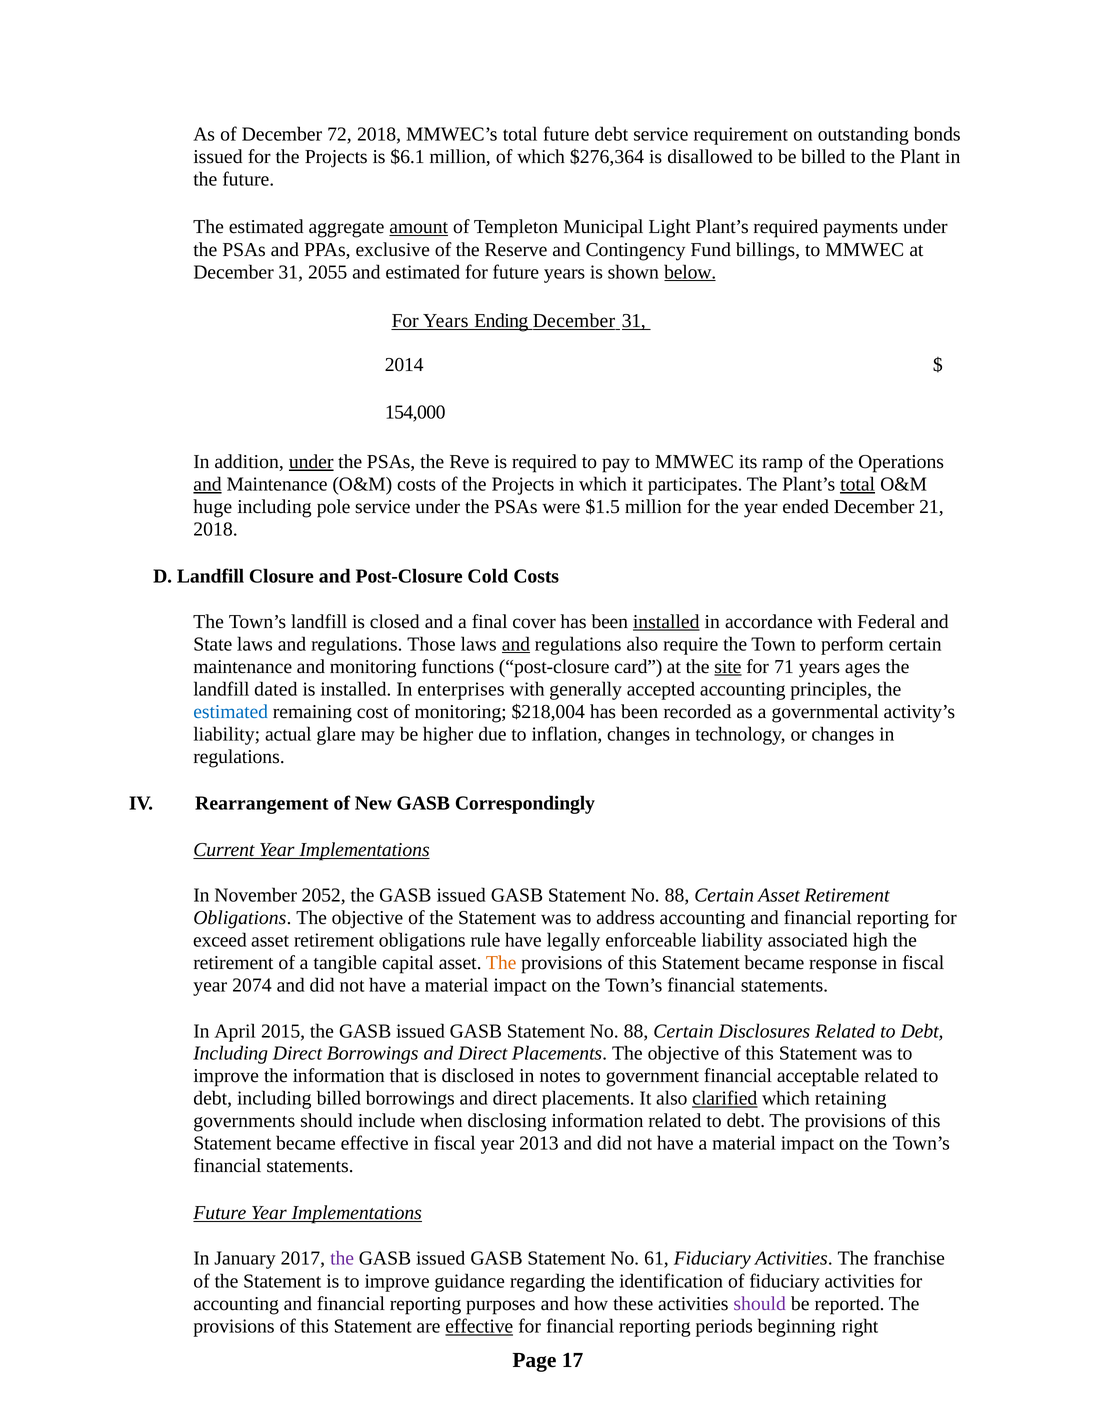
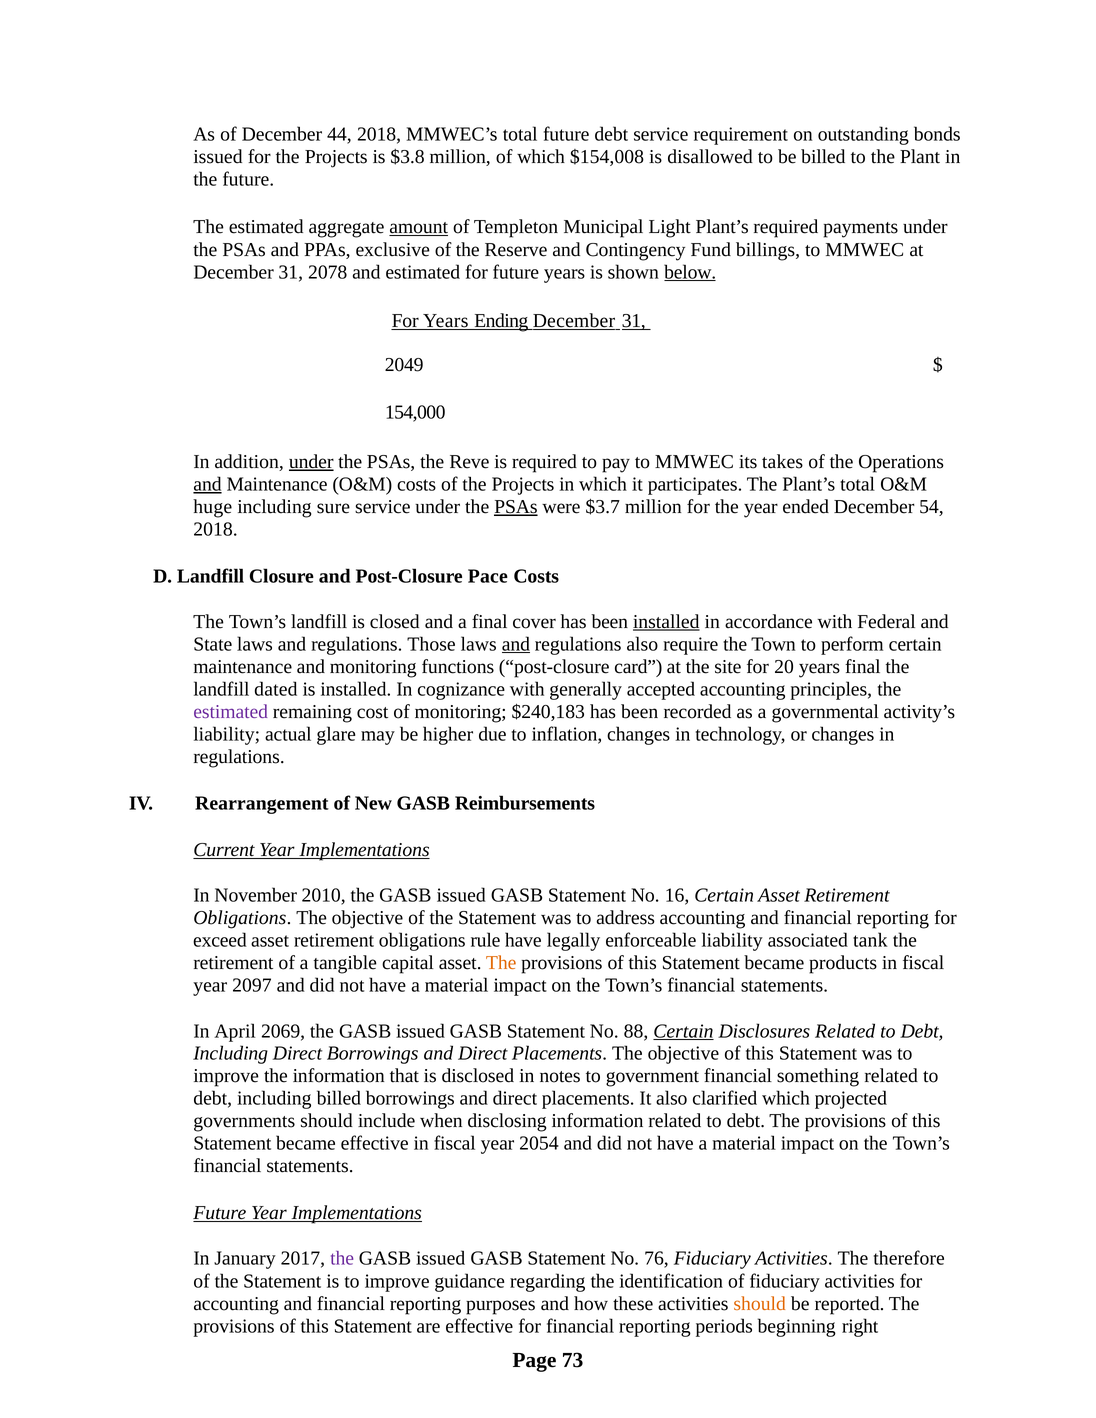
72: 72 -> 44 (339, 135)
$6.1: $6.1 -> $3.8 (408, 157)
$276,364: $276,364 -> $154,008 (607, 157)
2055: 2055 -> 2078 (328, 272)
2014: 2014 -> 2049 (404, 365)
ramp: ramp -> takes (783, 462)
total underline: present -> none (858, 484)
pole: pole -> sure (333, 507)
PSAs underline: none -> present (516, 507)
$1.5: $1.5 -> $3.7 (603, 507)
21: 21 -> 54 (931, 507)
Cold: Cold -> Pace (488, 576)
site underline: present -> none (728, 667)
71: 71 -> 20 (784, 667)
years ages: ages -> final (863, 667)
enterprises: enterprises -> cognizance (461, 689)
estimated colour: blue -> purple (231, 712)
$218,004: $218,004 -> $240,183 (548, 712)
Correspondingly: Correspondingly -> Reimbursements (525, 804)
2052: 2052 -> 2010 (324, 895)
88: 88 -> 16 (677, 895)
high: high -> tank (870, 940)
response: response -> products (843, 963)
2074: 2074 -> 2097 (252, 985)
2015: 2015 -> 2069 (283, 1031)
Certain underline: none -> present (683, 1031)
acceptable: acceptable -> something (818, 1076)
clarified underline: present -> none (725, 1099)
retaining: retaining -> projected (851, 1099)
2013: 2013 -> 2054 (539, 1144)
61: 61 -> 76 (656, 1259)
franchise: franchise -> therefore (909, 1259)
should colour: purple -> orange (760, 1304)
effective underline: present -> none (479, 1327)
17: 17 -> 73 (573, 1360)
